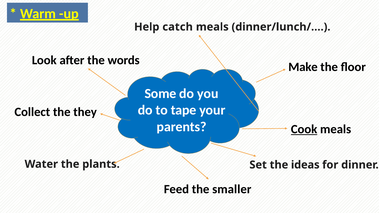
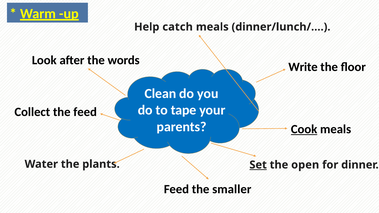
Make: Make -> Write (303, 67)
Some: Some -> Clean (160, 94)
the they: they -> feed (85, 112)
Set underline: none -> present (258, 165)
ideas: ideas -> open (305, 165)
